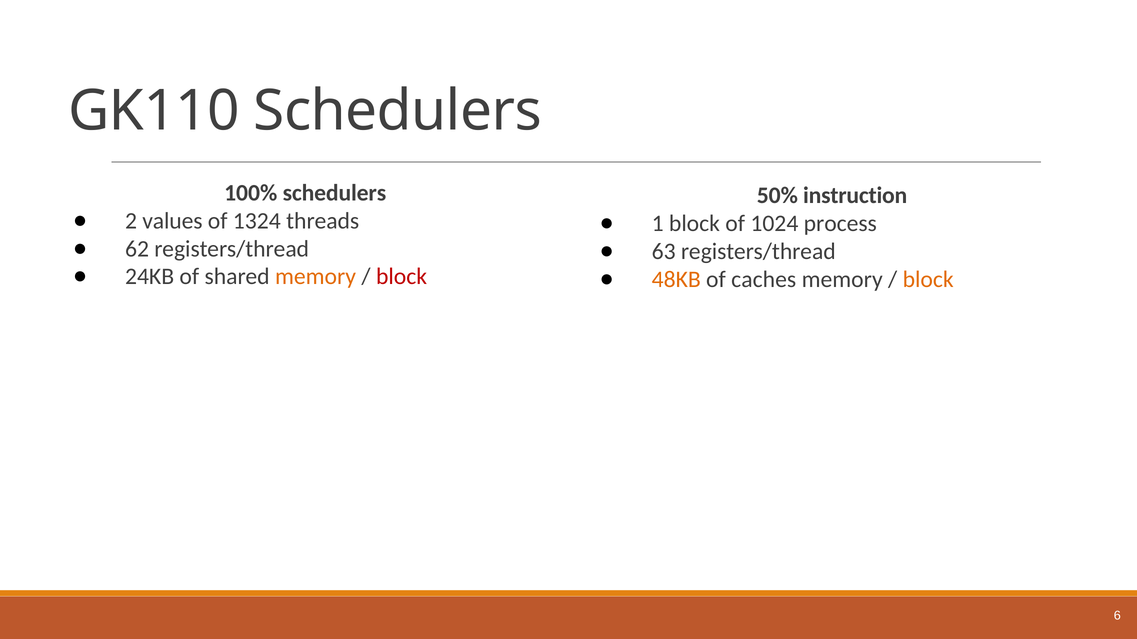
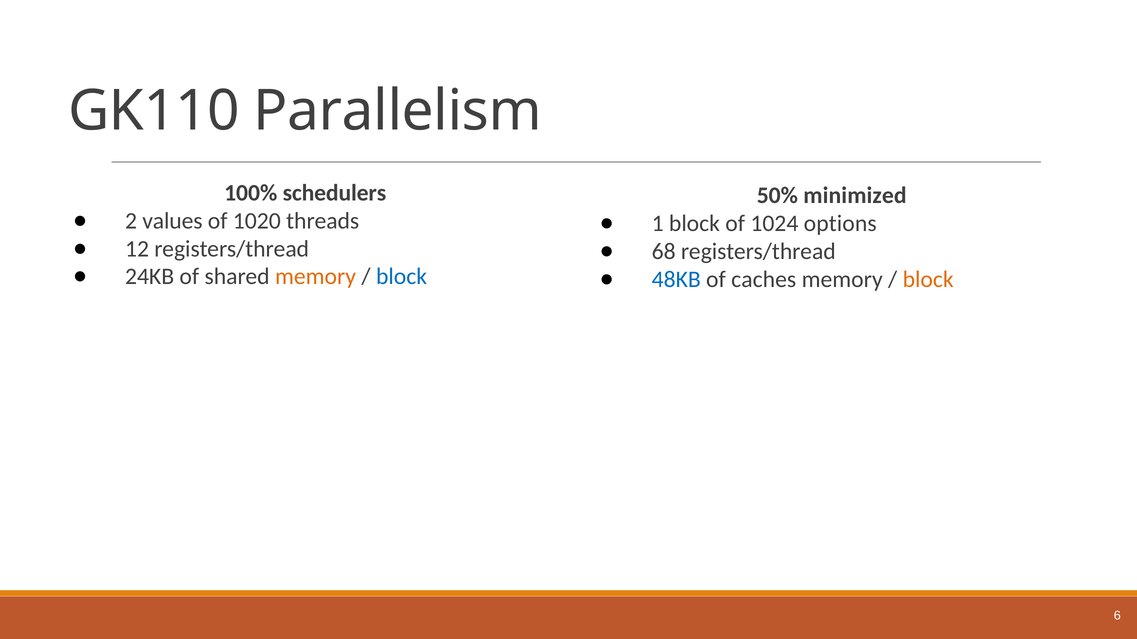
GK110 Schedulers: Schedulers -> Parallelism (398, 111)
instruction: instruction -> minimized (855, 196)
1324: 1324 -> 1020 (257, 221)
process: process -> options (840, 224)
62: 62 -> 12 (137, 249)
63: 63 -> 68 (664, 252)
block colour: red -> blue (402, 277)
48KB colour: orange -> blue (676, 280)
